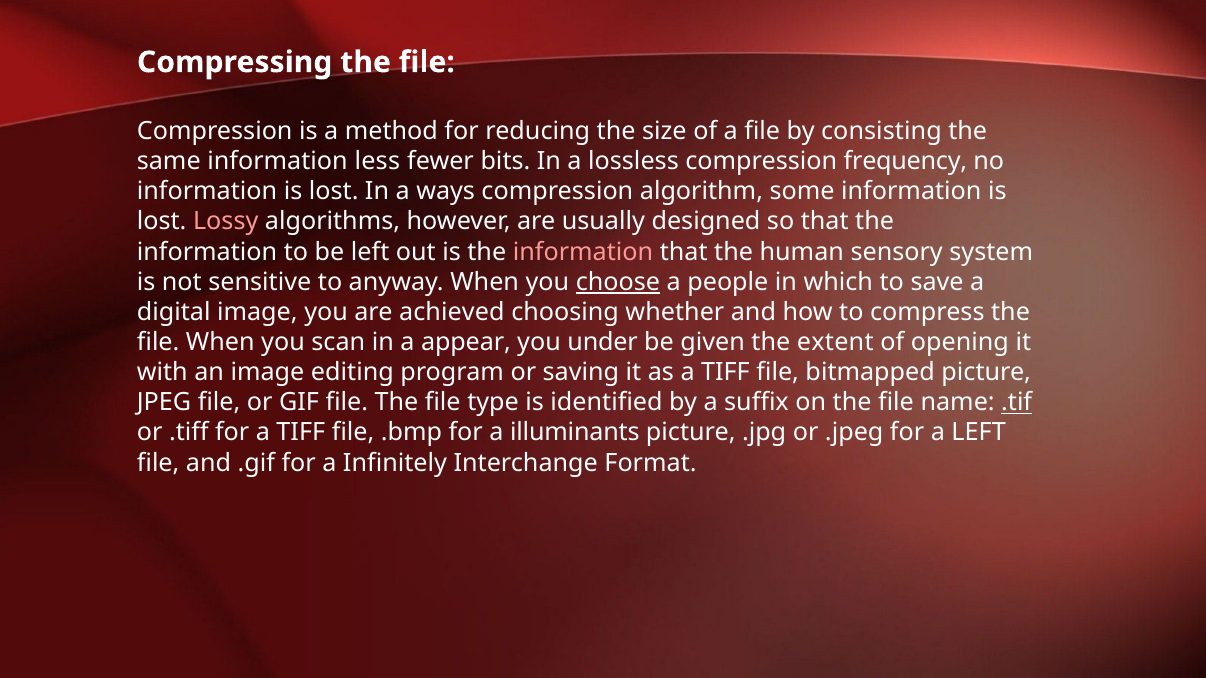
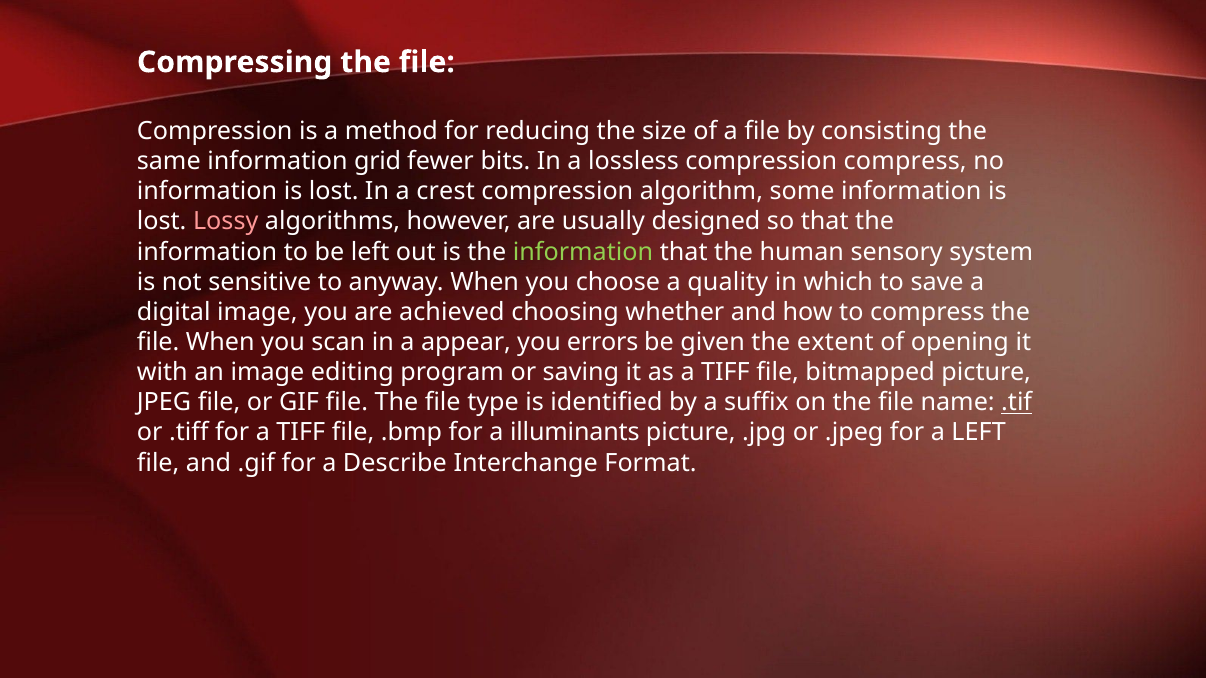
less: less -> grid (378, 161)
compression frequency: frequency -> compress (905, 161)
ways: ways -> crest (446, 192)
information colour: pink -> light green (583, 252)
choose underline: present -> none (618, 282)
people: people -> quality (728, 282)
under: under -> errors (603, 343)
Infinitely: Infinitely -> Describe (395, 463)
